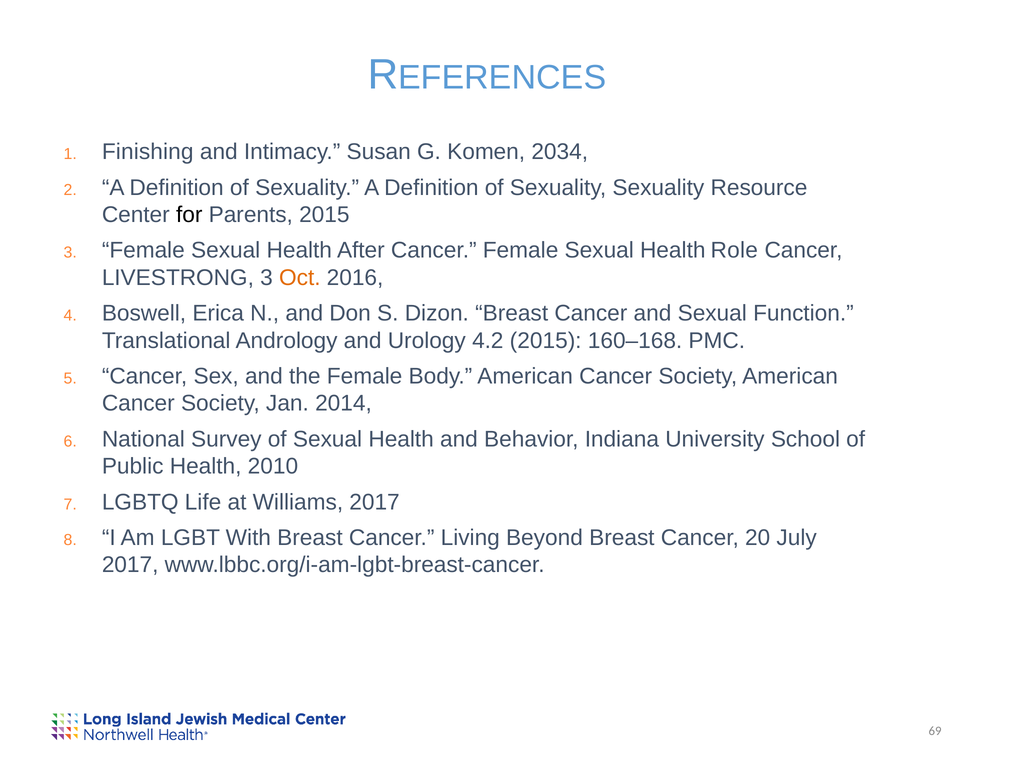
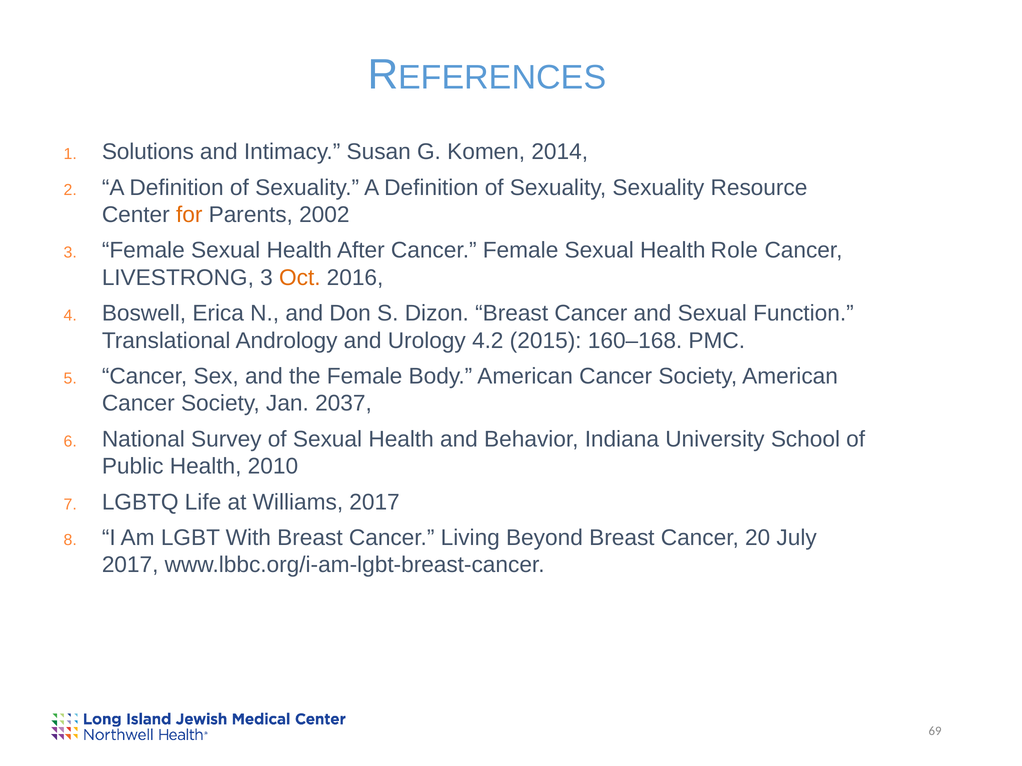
Finishing: Finishing -> Solutions (148, 152)
2034: 2034 -> 2014 (560, 152)
for colour: black -> orange (189, 215)
Parents 2015: 2015 -> 2002 (324, 215)
2014: 2014 -> 2037 (343, 404)
